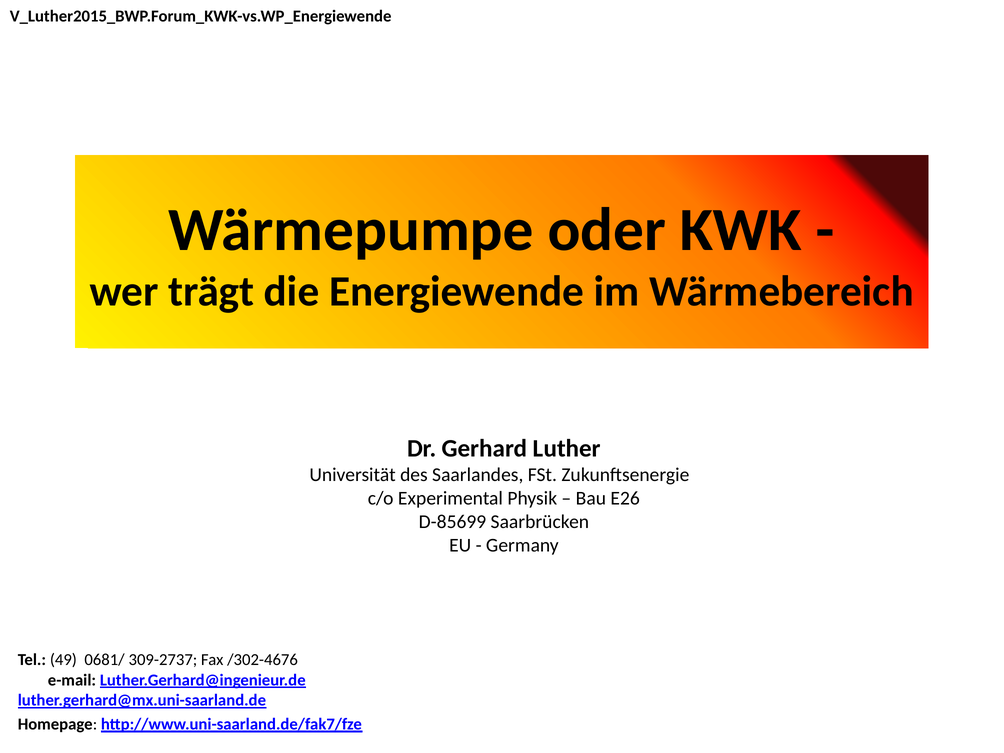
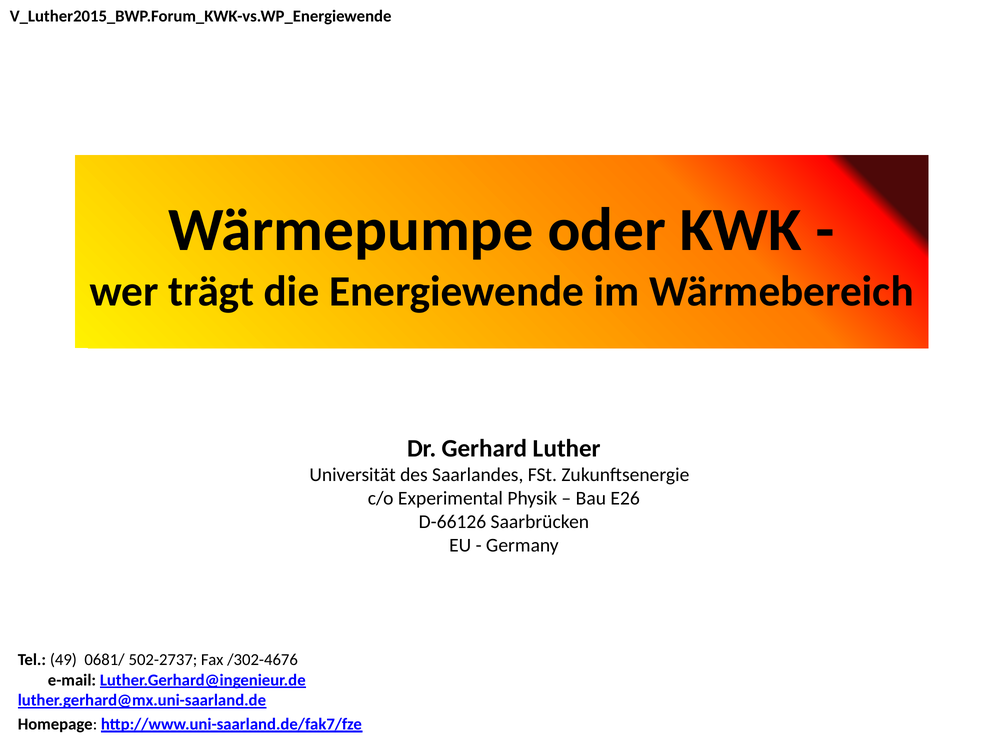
D-85699: D-85699 -> D-66126 (452, 522)
309-2737: 309-2737 -> 502-2737 (163, 660)
